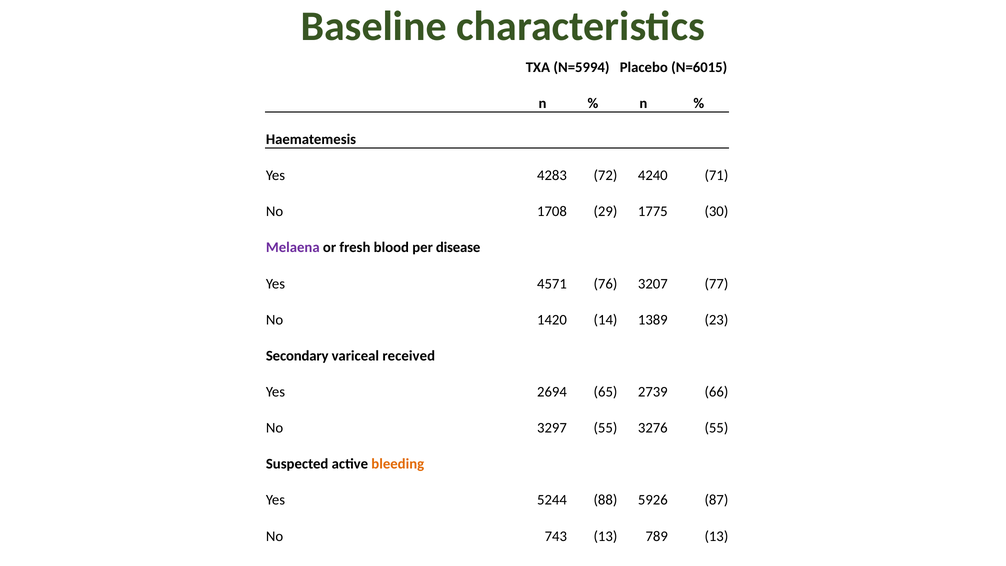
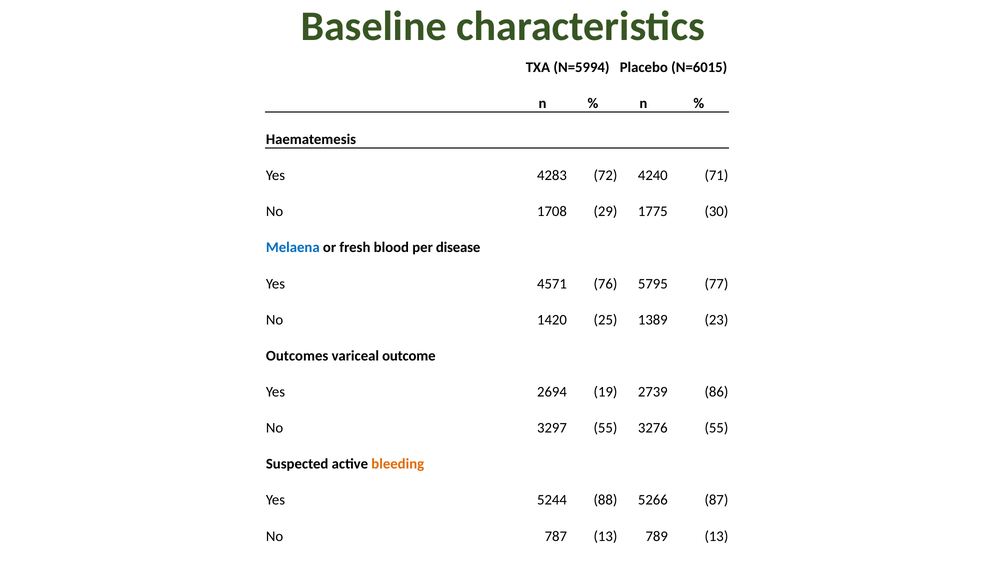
Melaena colour: purple -> blue (293, 248)
3207: 3207 -> 5795 (653, 284)
14: 14 -> 25 (605, 320)
Secondary: Secondary -> Outcomes (297, 356)
received: received -> outcome (409, 356)
65: 65 -> 19 (605, 392)
66: 66 -> 86 (716, 392)
5926: 5926 -> 5266 (653, 500)
743: 743 -> 787 (556, 536)
